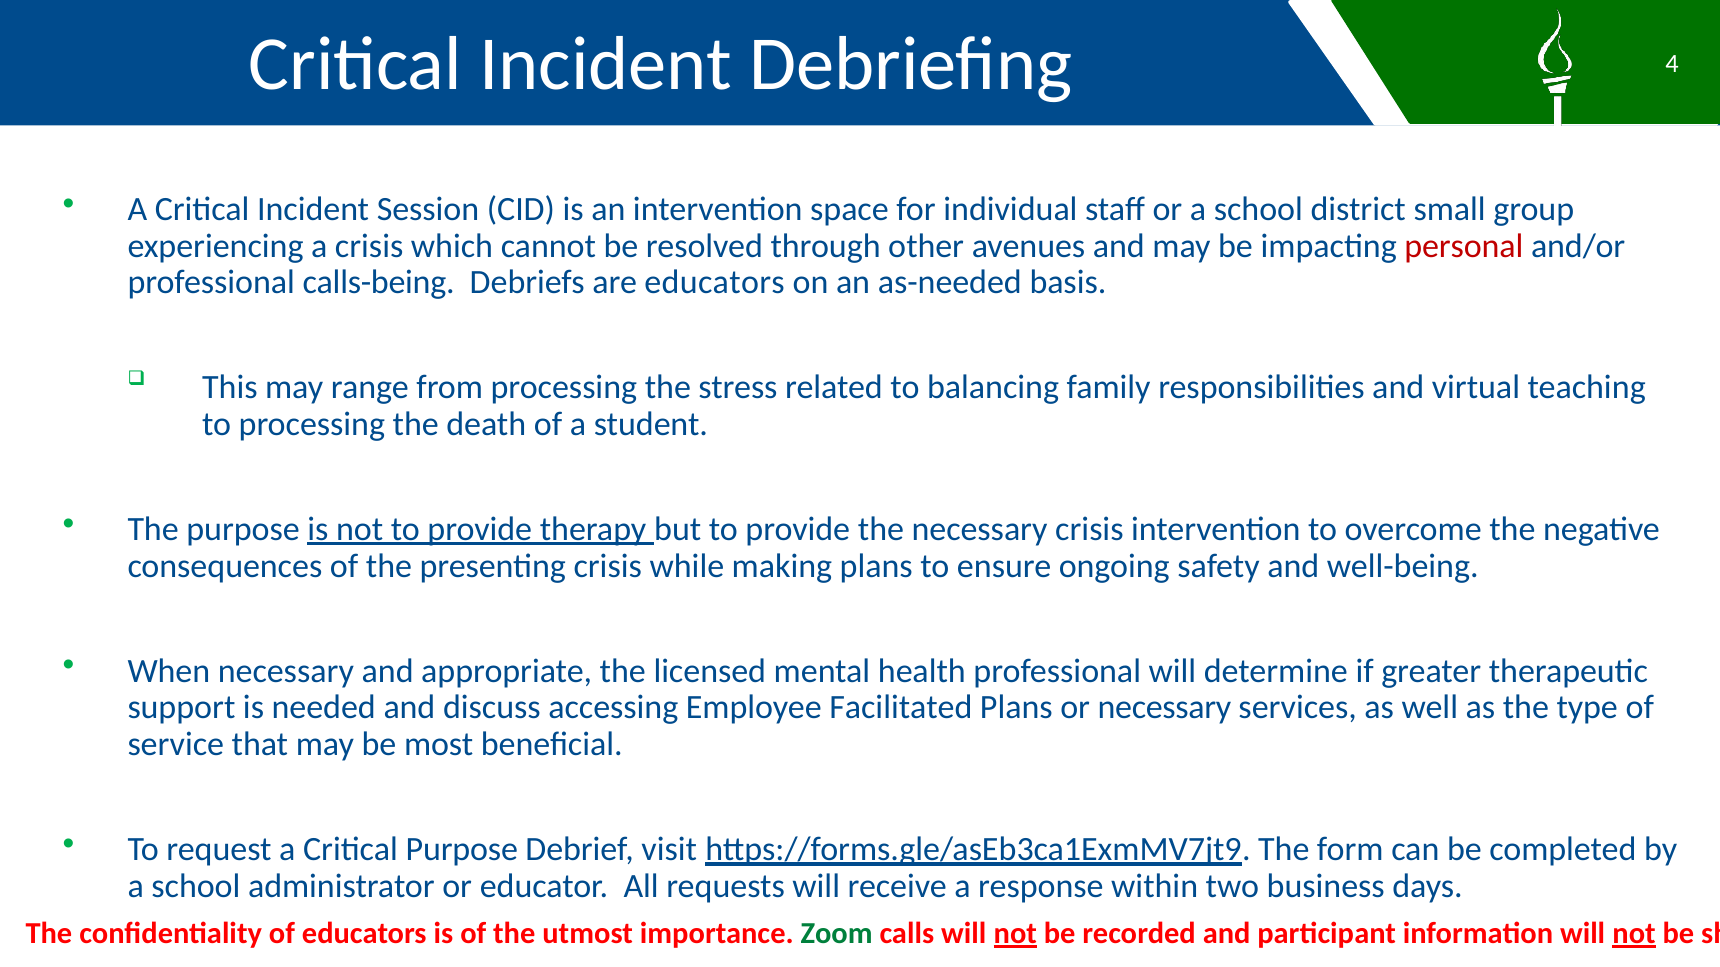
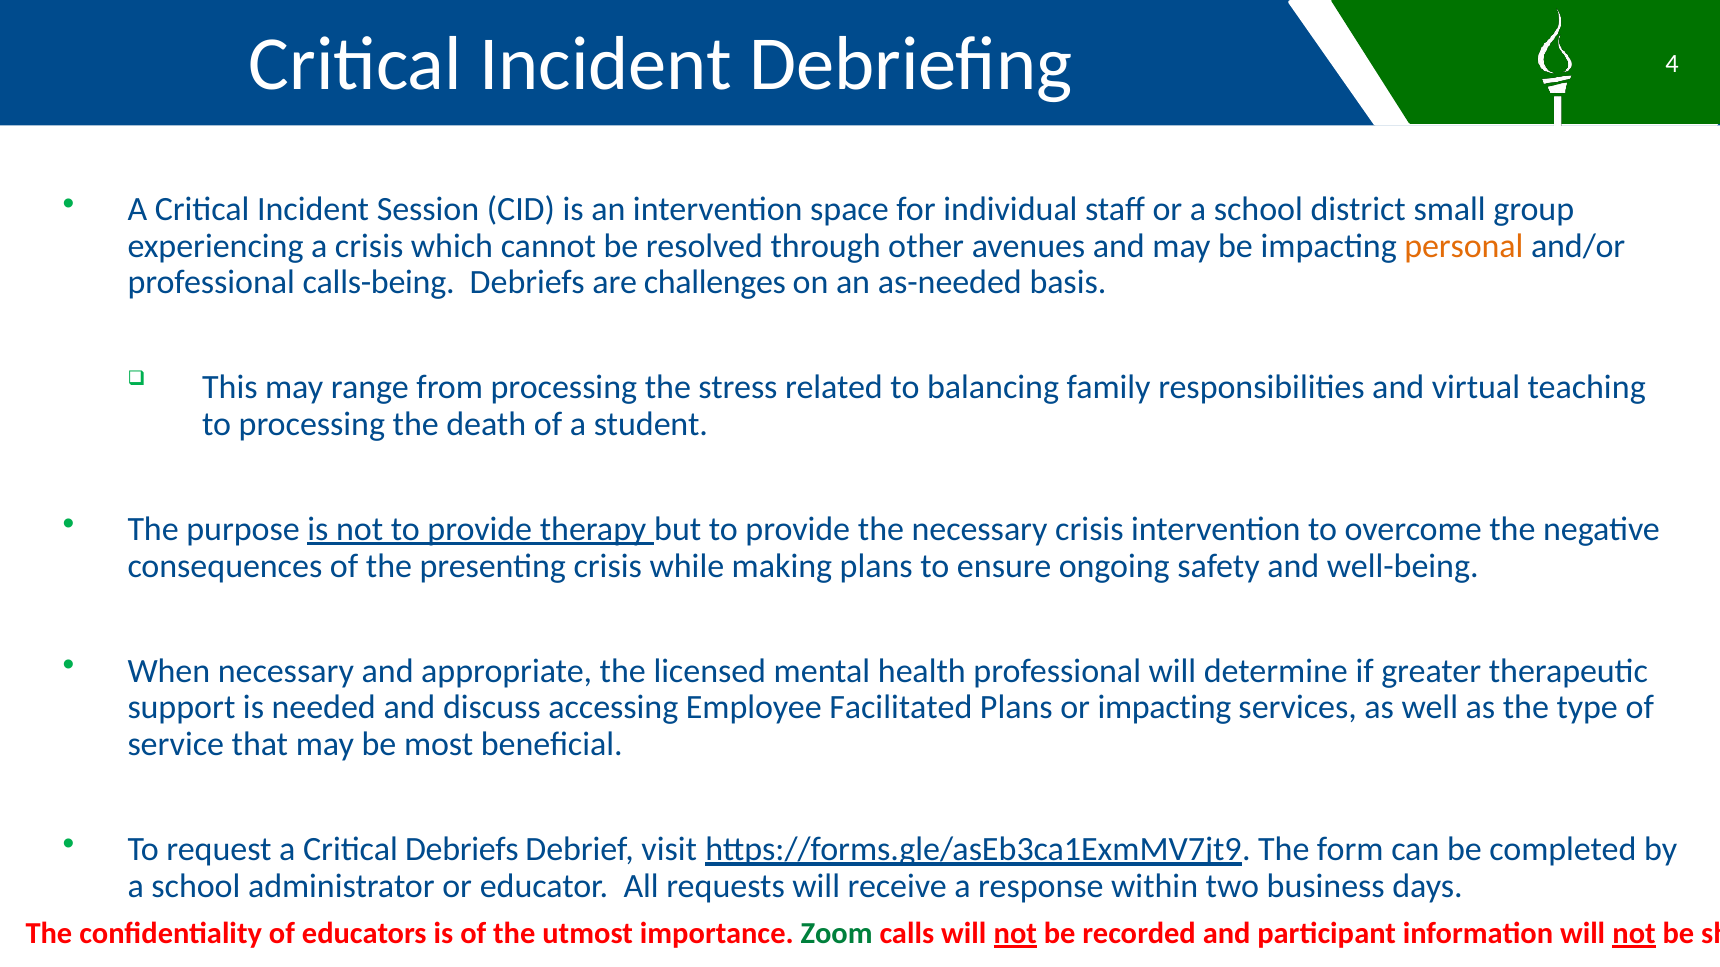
personal colour: red -> orange (1464, 246)
are educators: educators -> challenges (715, 283)
or necessary: necessary -> impacting (1164, 708)
Critical Purpose: Purpose -> Debriefs (462, 850)
